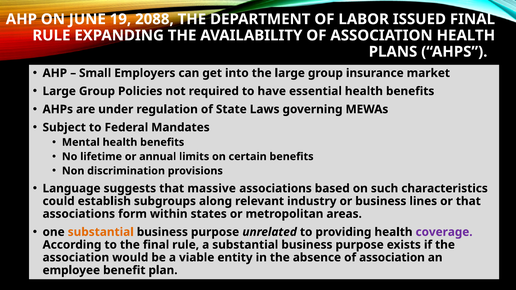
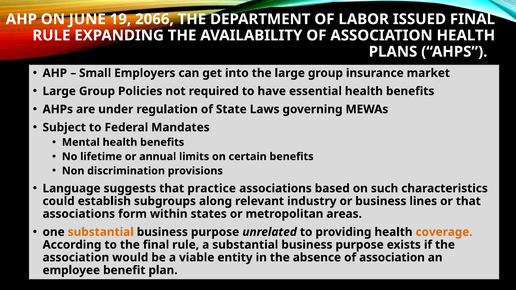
2088: 2088 -> 2066 (154, 19)
massive: massive -> practice (212, 189)
coverage colour: purple -> orange (444, 232)
